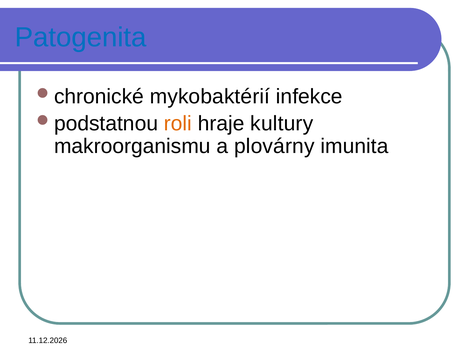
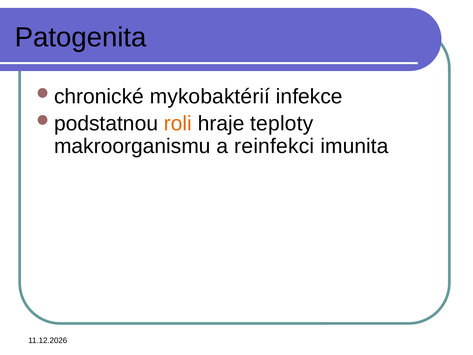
Patogenita colour: blue -> black (81, 37)
kultury: kultury -> teploty (282, 123)
plovárny: plovárny -> reinfekci (274, 146)
